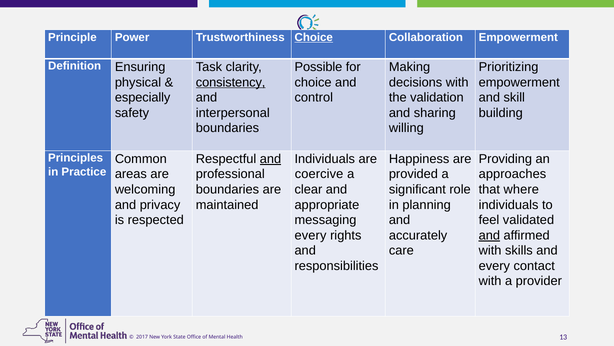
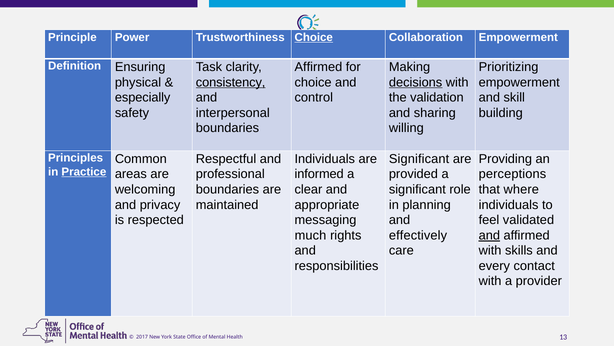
Possible: Possible -> Affirmed (318, 67)
decisions underline: none -> present (416, 82)
and underline: present -> none (271, 159)
Happiness: Happiness -> Significant (419, 159)
Practice underline: none -> present (84, 172)
coercive: coercive -> informed (319, 174)
approaches: approaches -> perceptions (512, 174)
every: every -> much (311, 235)
accurately: accurately -> effectively (418, 235)
